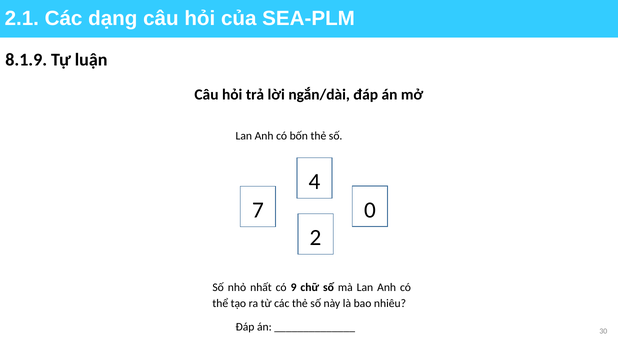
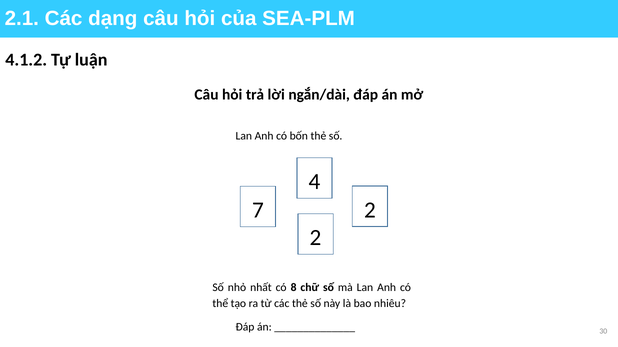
8.1.9: 8.1.9 -> 4.1.2 (26, 60)
7 0: 0 -> 2 (370, 210)
9: 9 -> 8 (294, 288)
